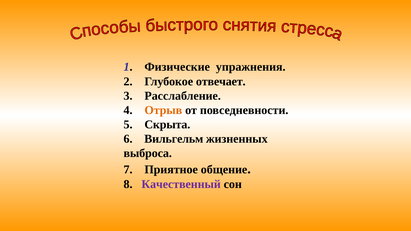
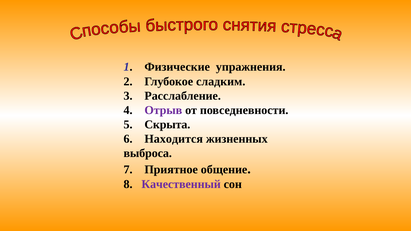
отвечает: отвечает -> сладким (221, 81)
Отрыв colour: orange -> purple (163, 110)
Вильгельм: Вильгельм -> Находится (174, 139)
